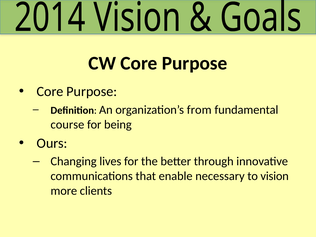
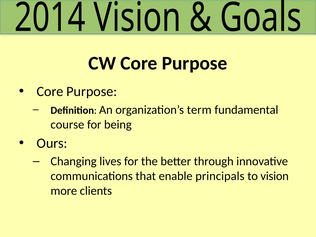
from: from -> term (199, 110)
necessary: necessary -> principals (220, 176)
